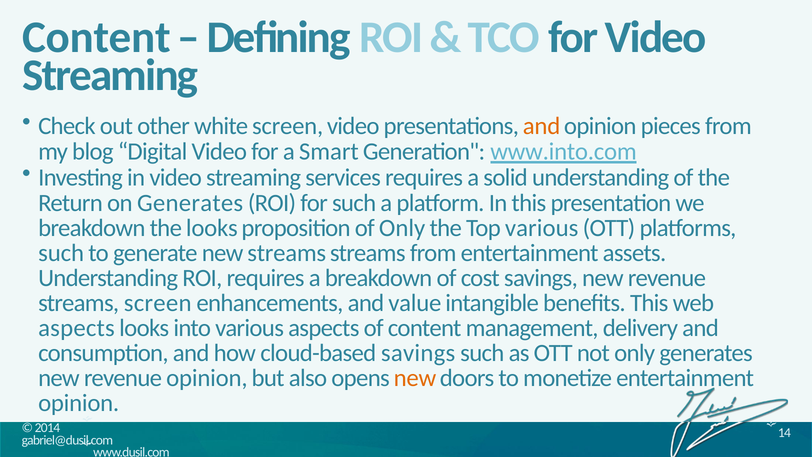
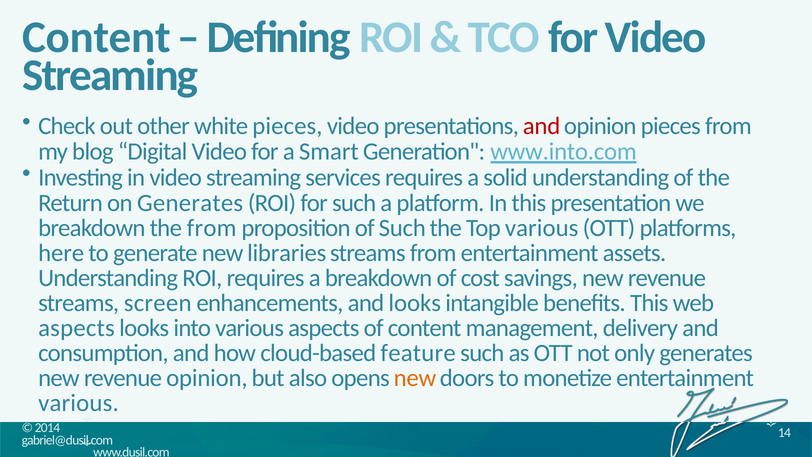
white screen: screen -> pieces (287, 126)
and colour: orange -> red (542, 126)
the looks: looks -> from (212, 228)
of Only: Only -> Such (402, 228)
such: such -> here (61, 253)
new streams: streams -> libraries (287, 253)
and value: value -> looks (415, 303)
cloud-based savings: savings -> feature (418, 353)
opinion: opinion -> various (78, 403)
